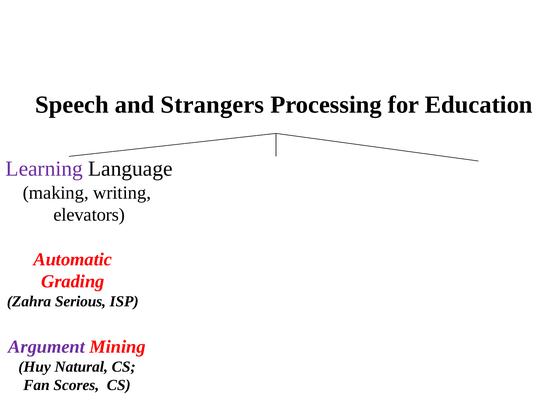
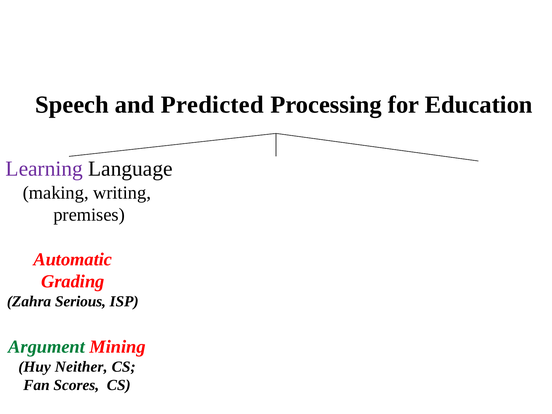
Strangers: Strangers -> Predicted (212, 105)
elevators: elevators -> premises (89, 215)
Argument colour: purple -> green (47, 347)
Natural: Natural -> Neither (81, 367)
